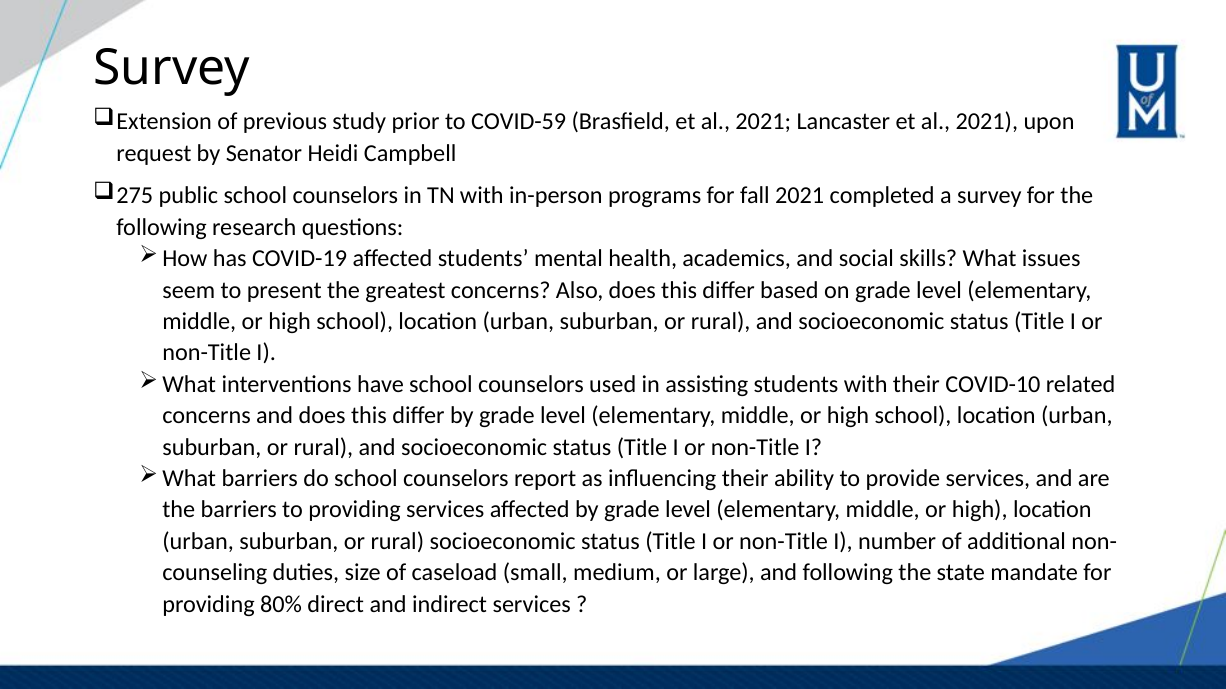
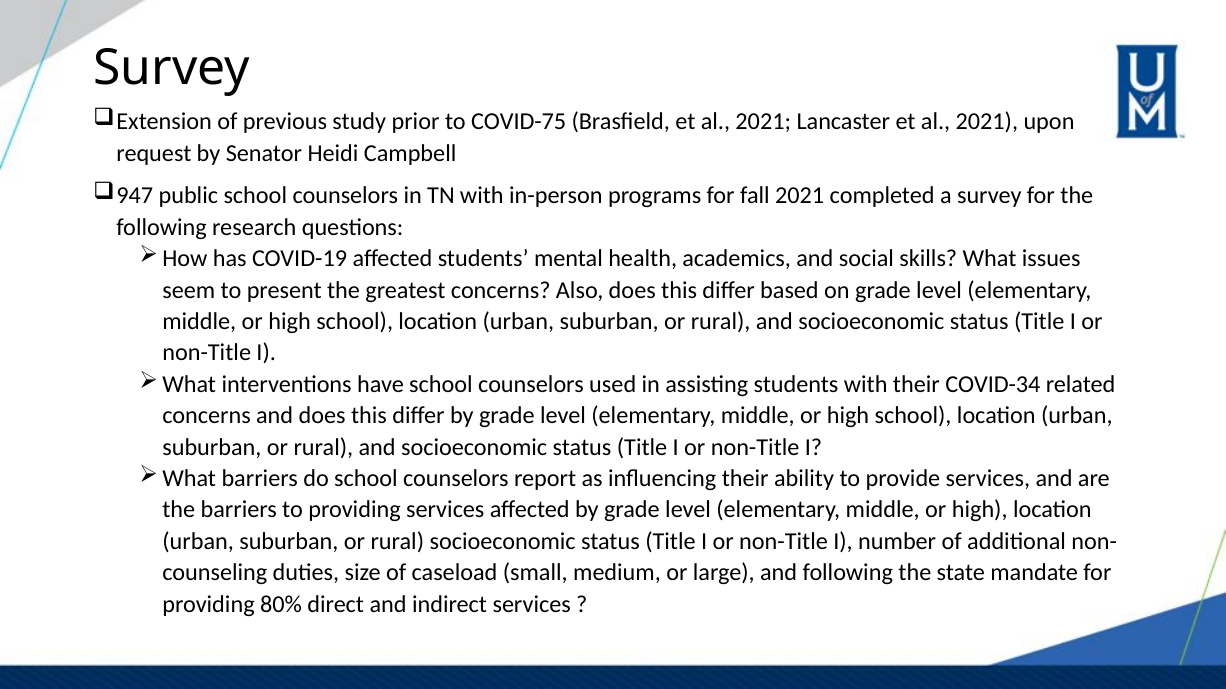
COVID-59: COVID-59 -> COVID-75 (519, 122)
275: 275 -> 947 (135, 196)
COVID-10: COVID-10 -> COVID-34 (993, 385)
